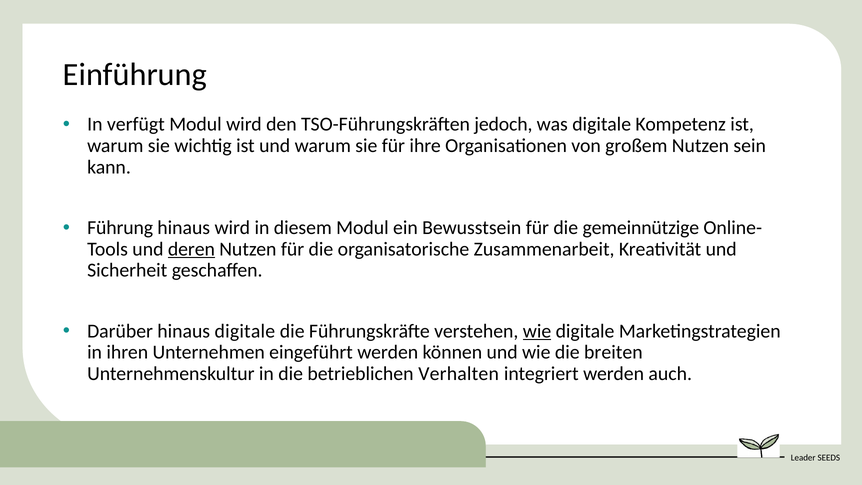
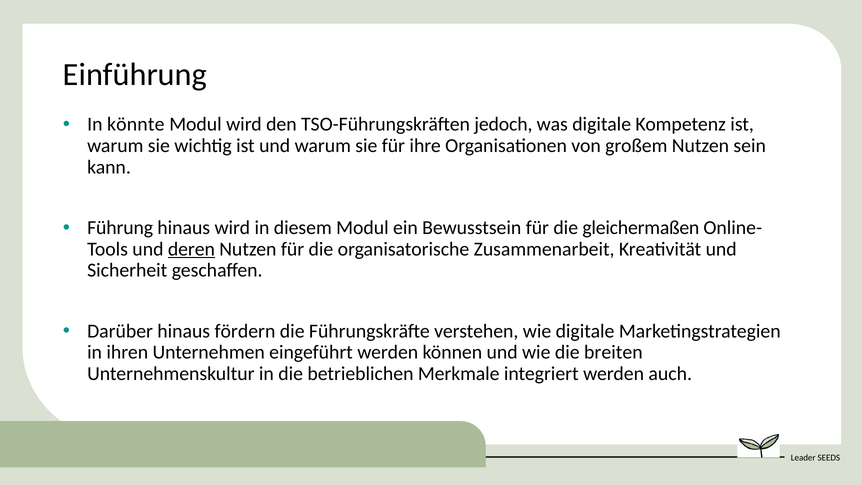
verfügt: verfügt -> könnte (136, 124)
gemeinnützige: gemeinnützige -> gleichermaßen (641, 228)
hinaus digitale: digitale -> fördern (245, 331)
wie underline: present -> none (537, 331)
Verhalten: Verhalten -> Merkmale (459, 374)
